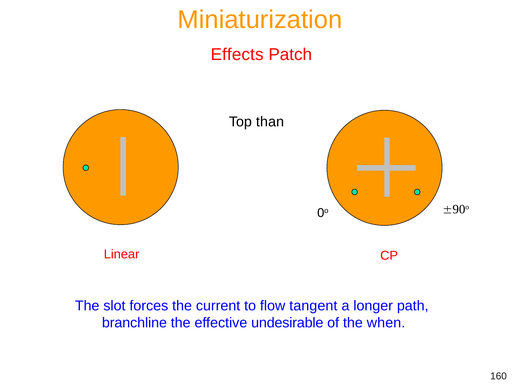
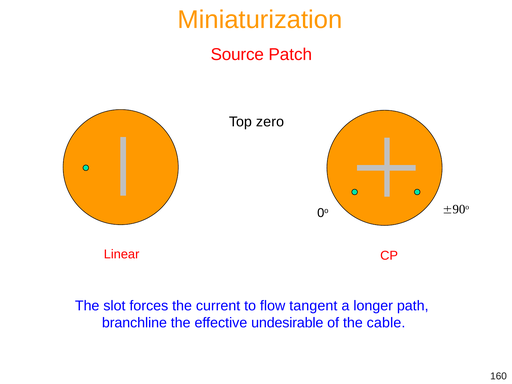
Effects: Effects -> Source (237, 55)
than: than -> zero (270, 122)
when: when -> cable (386, 323)
